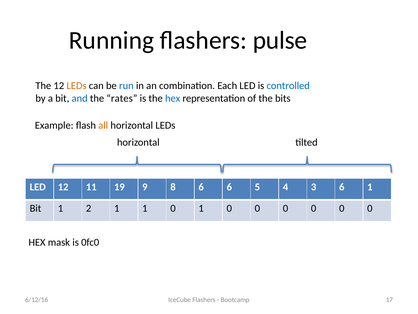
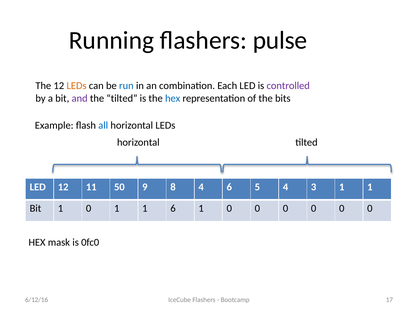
controlled colour: blue -> purple (288, 86)
and colour: blue -> purple (80, 98)
the rates: rates -> tilted (122, 98)
all colour: orange -> blue (103, 125)
19: 19 -> 50 (119, 187)
8 6: 6 -> 4 (201, 187)
3 6: 6 -> 1 (342, 187)
Bit 1 2: 2 -> 0 (89, 208)
1 1 0: 0 -> 6 (173, 208)
